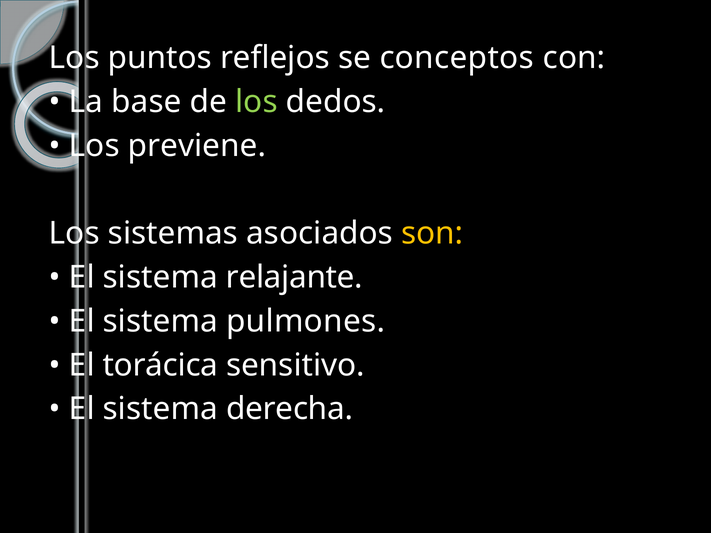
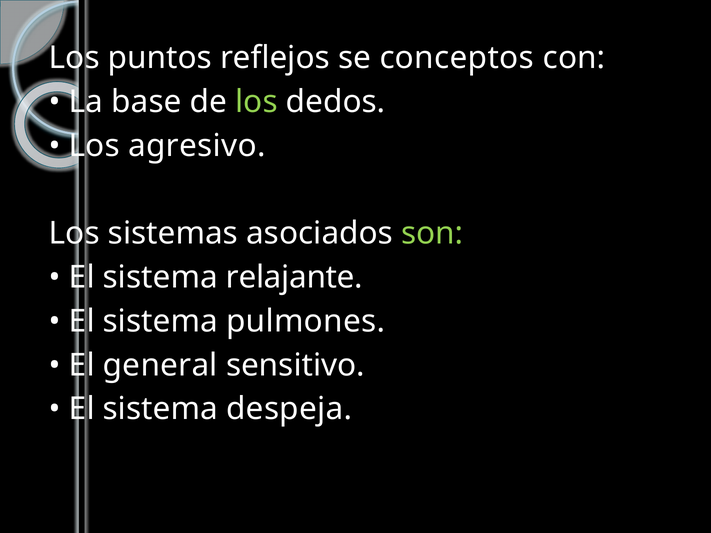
previene: previene -> agresivo (197, 146)
son colour: yellow -> light green (432, 234)
torácica: torácica -> general (160, 365)
derecha: derecha -> despeja (289, 409)
